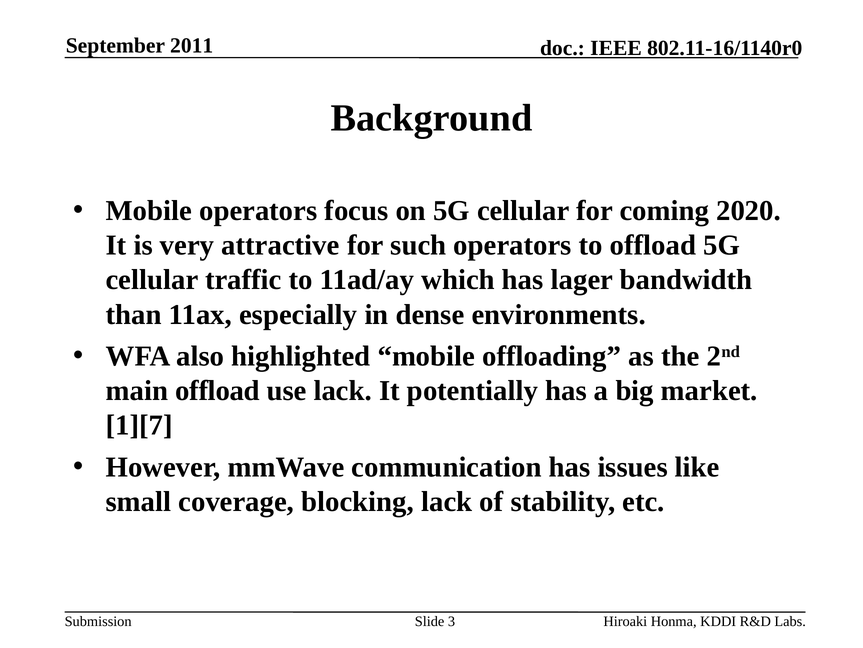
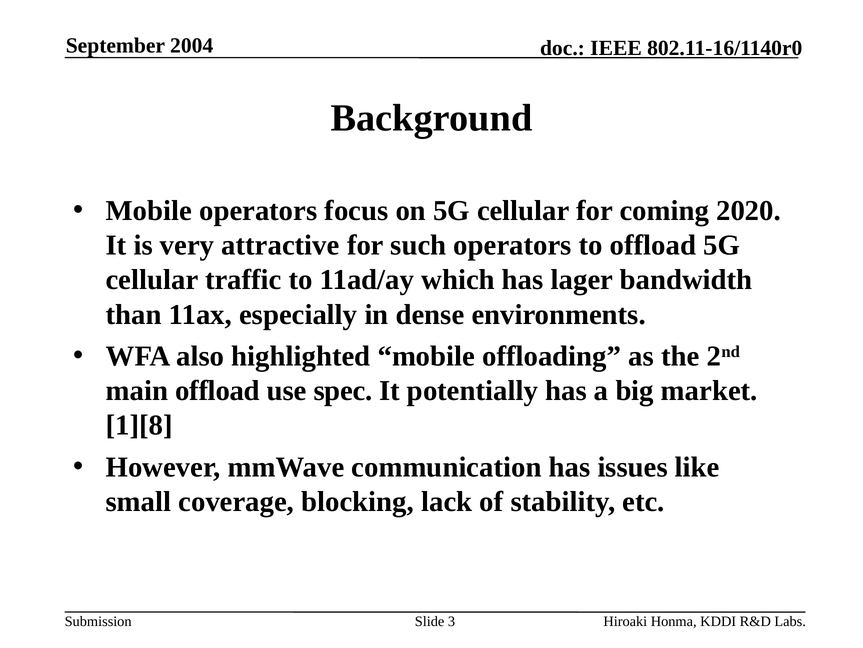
2011: 2011 -> 2004 (192, 46)
use lack: lack -> spec (343, 390)
1][7: 1][7 -> 1][8 (139, 425)
